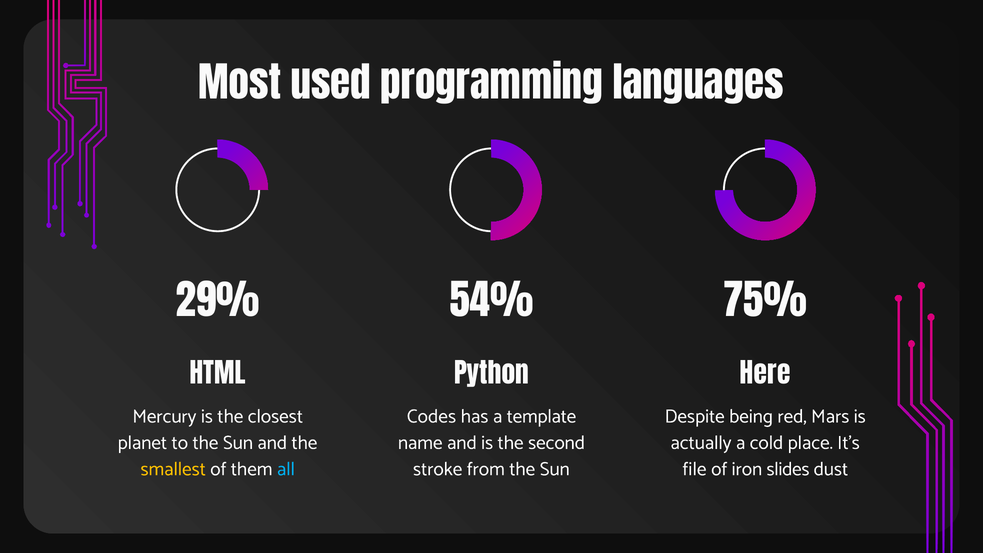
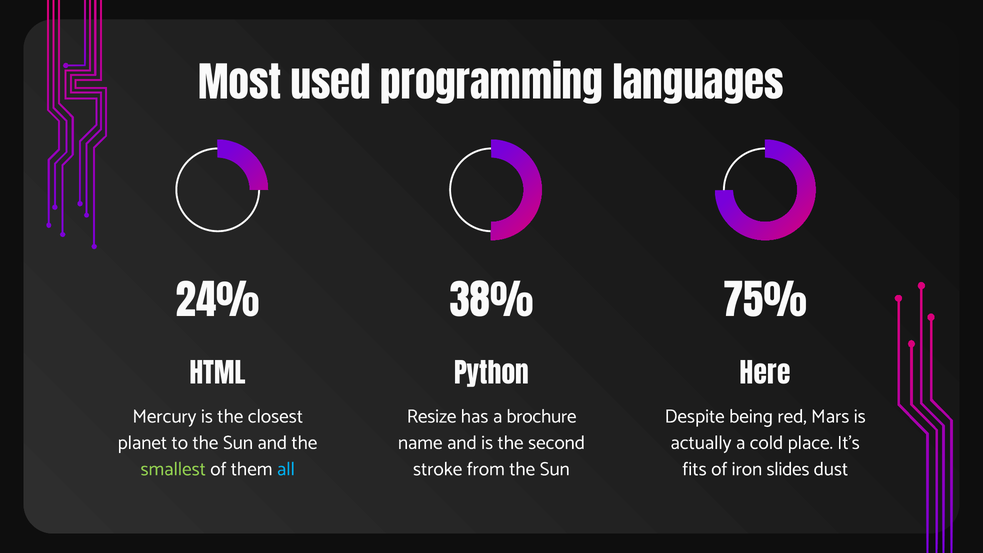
29%: 29% -> 24% (218, 303)
54%: 54% -> 38% (491, 303)
Codes: Codes -> Resize (432, 416)
template: template -> brochure (541, 416)
smallest colour: yellow -> light green (173, 469)
file: file -> fits (695, 469)
